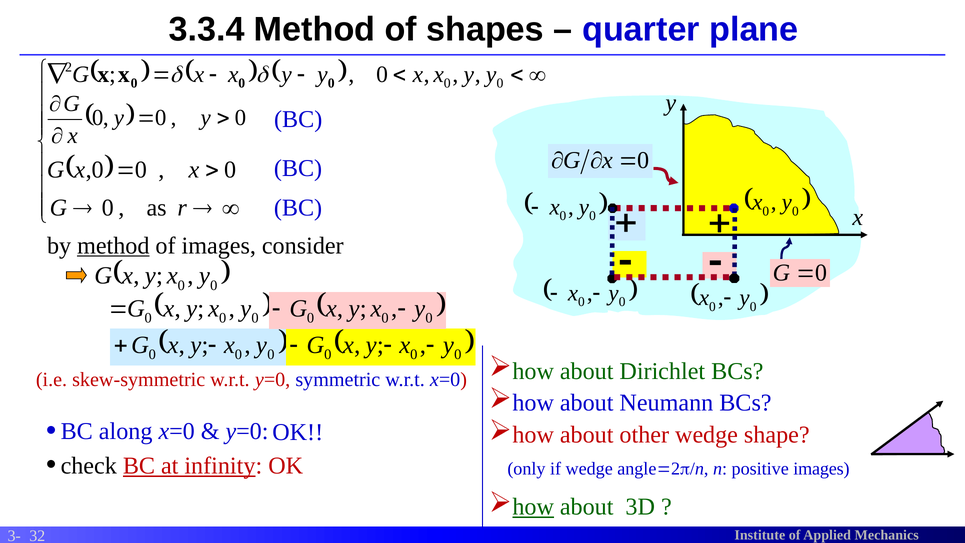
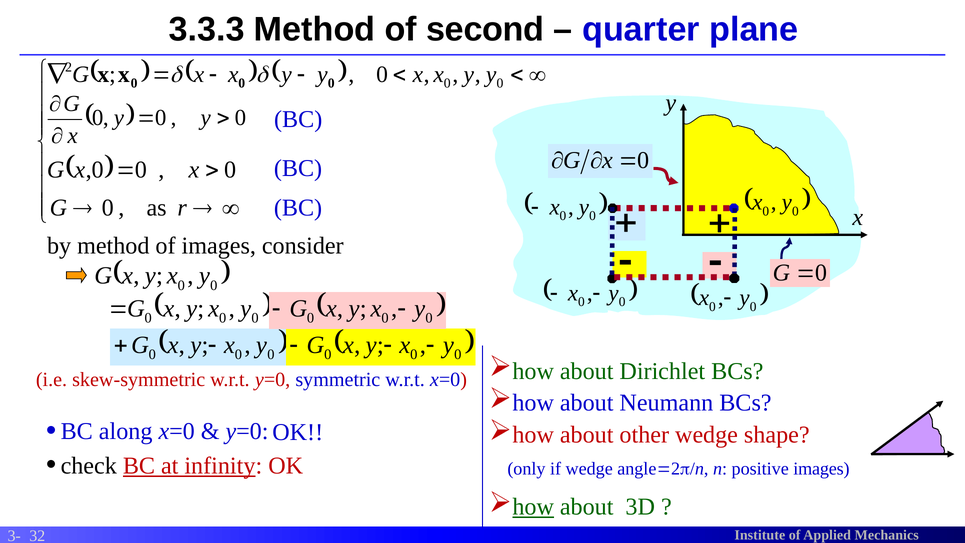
3.3.4: 3.3.4 -> 3.3.3 (207, 29)
shapes: shapes -> second (485, 29)
method underline: present -> none (113, 246)
